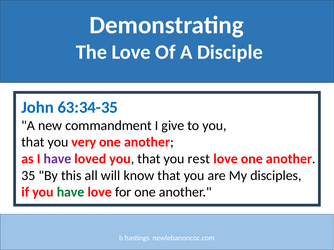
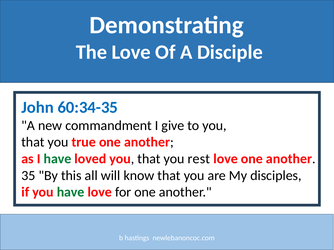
63:34-35: 63:34-35 -> 60:34-35 (88, 108)
very: very -> true (84, 142)
have colour: purple -> green (58, 159)
